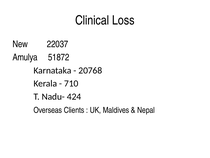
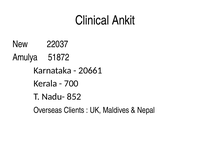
Loss: Loss -> Ankit (123, 20)
20768: 20768 -> 20661 (90, 70)
710: 710 -> 700 (71, 83)
424: 424 -> 852 (74, 96)
